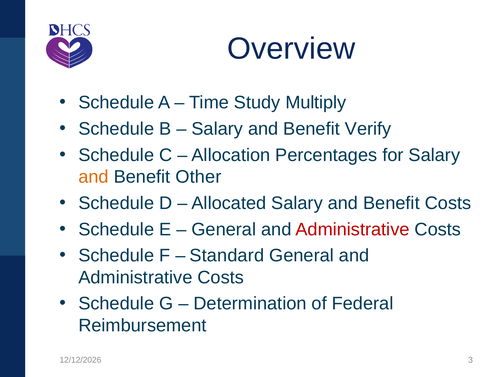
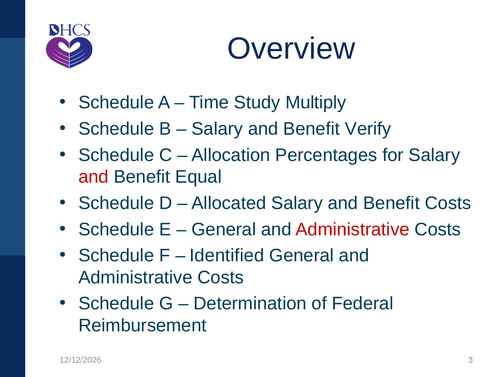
and colour: orange -> red (94, 177)
Other: Other -> Equal (199, 177)
Standard: Standard -> Identified (227, 256)
